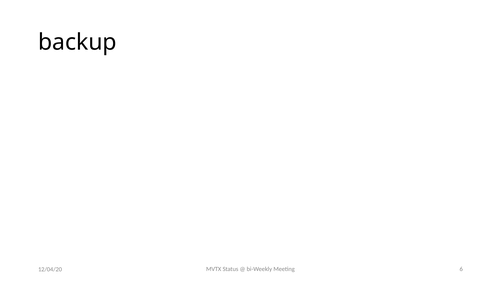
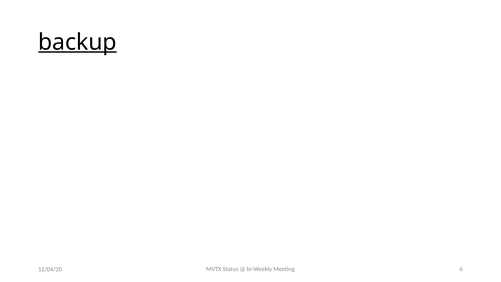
backup underline: none -> present (77, 42)
